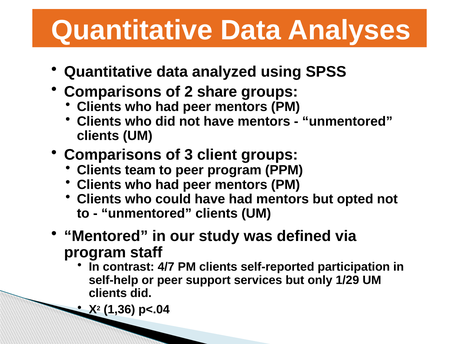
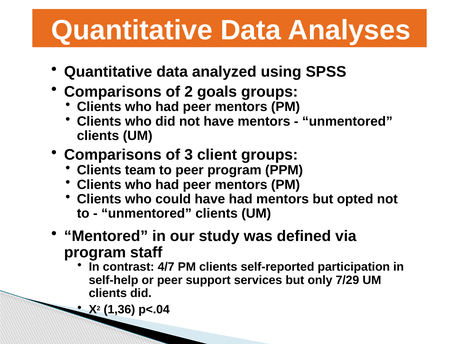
share: share -> goals (217, 92)
1/29: 1/29 -> 7/29 (347, 280)
